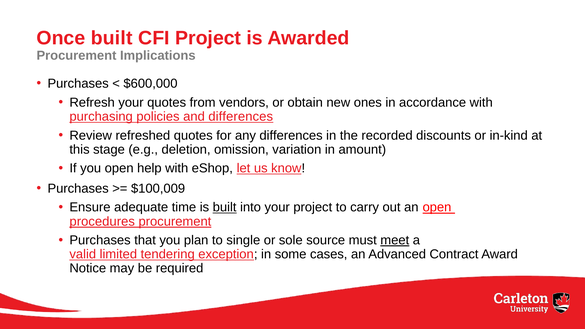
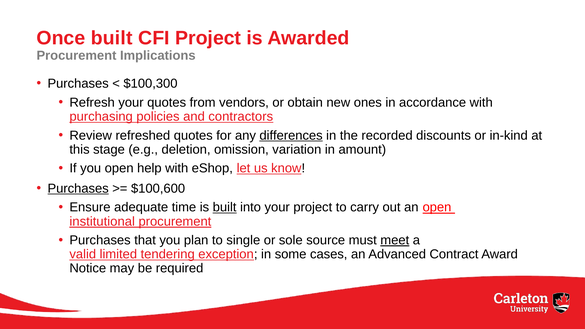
$600,000: $600,000 -> $100,300 (150, 84)
and differences: differences -> contractors (241, 117)
differences underline: none -> present (291, 135)
Purchases underline: none -> present (78, 189)
$100,009: $100,009 -> $100,600 (158, 189)
procedures: procedures -> institutional (102, 221)
